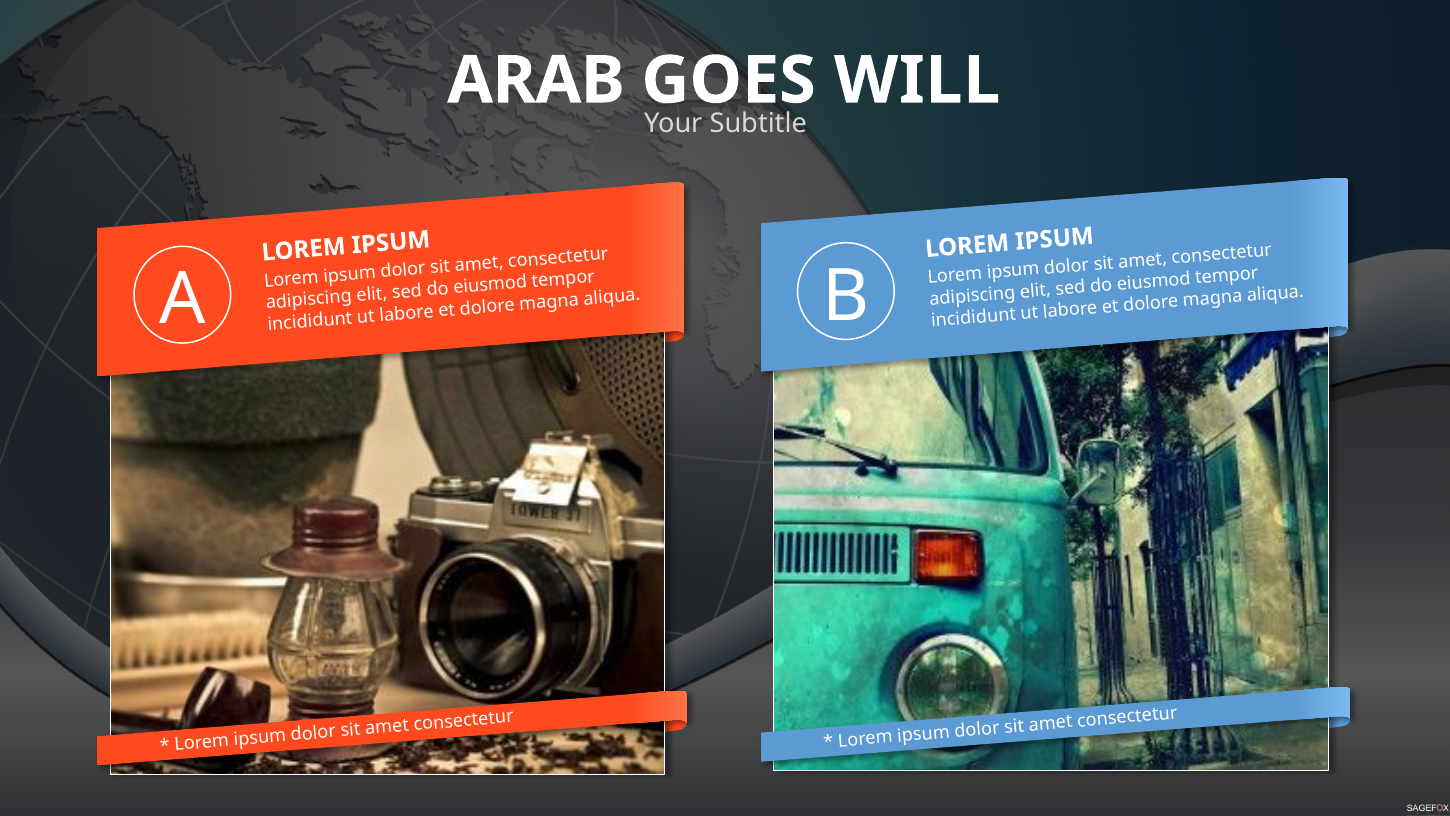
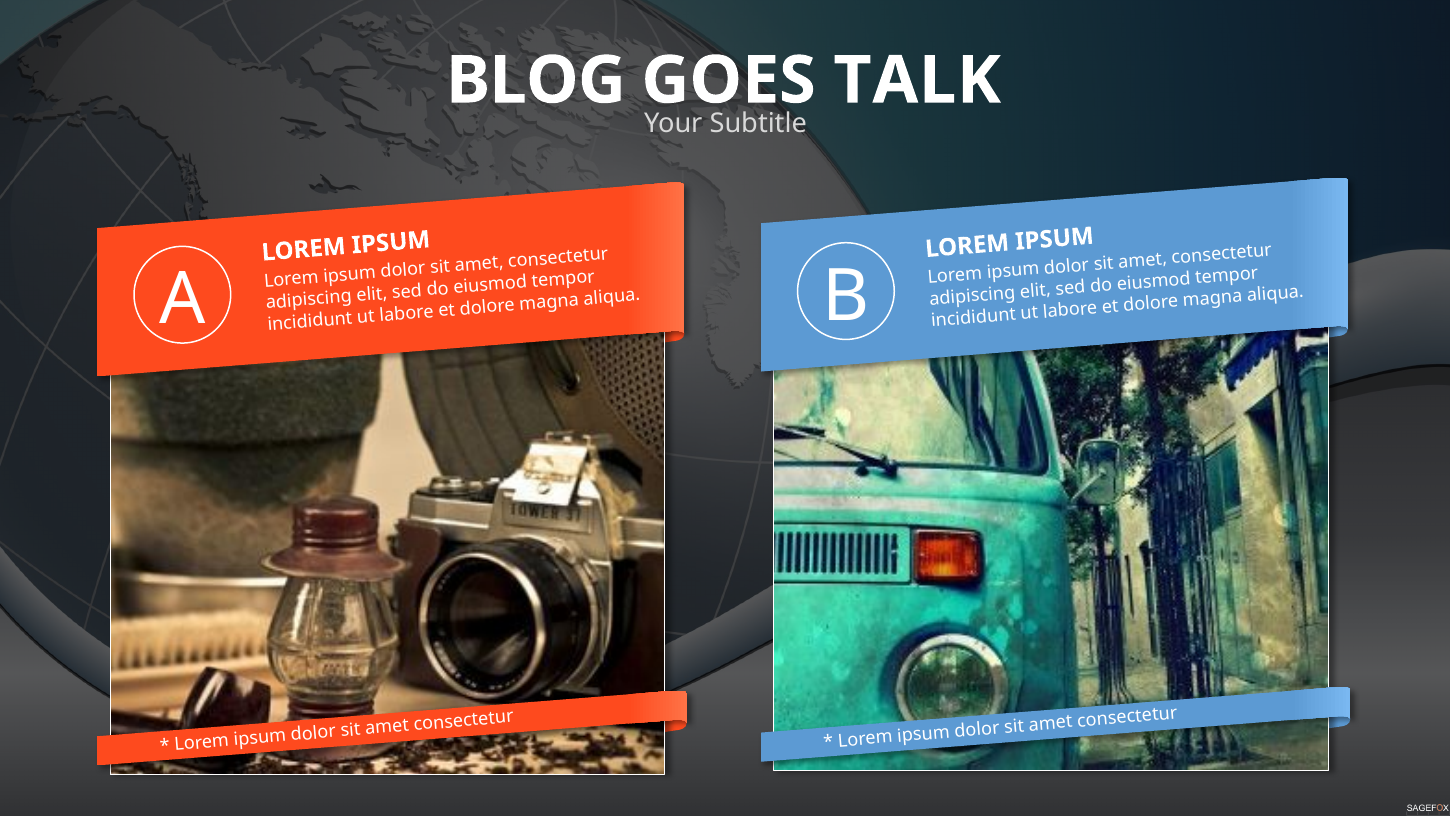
ARAB: ARAB -> BLOG (536, 81)
WILL: WILL -> TALK (917, 81)
